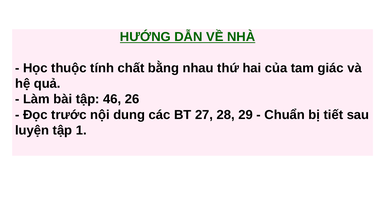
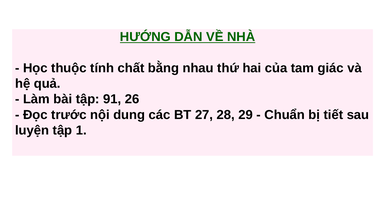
46: 46 -> 91 (112, 99)
